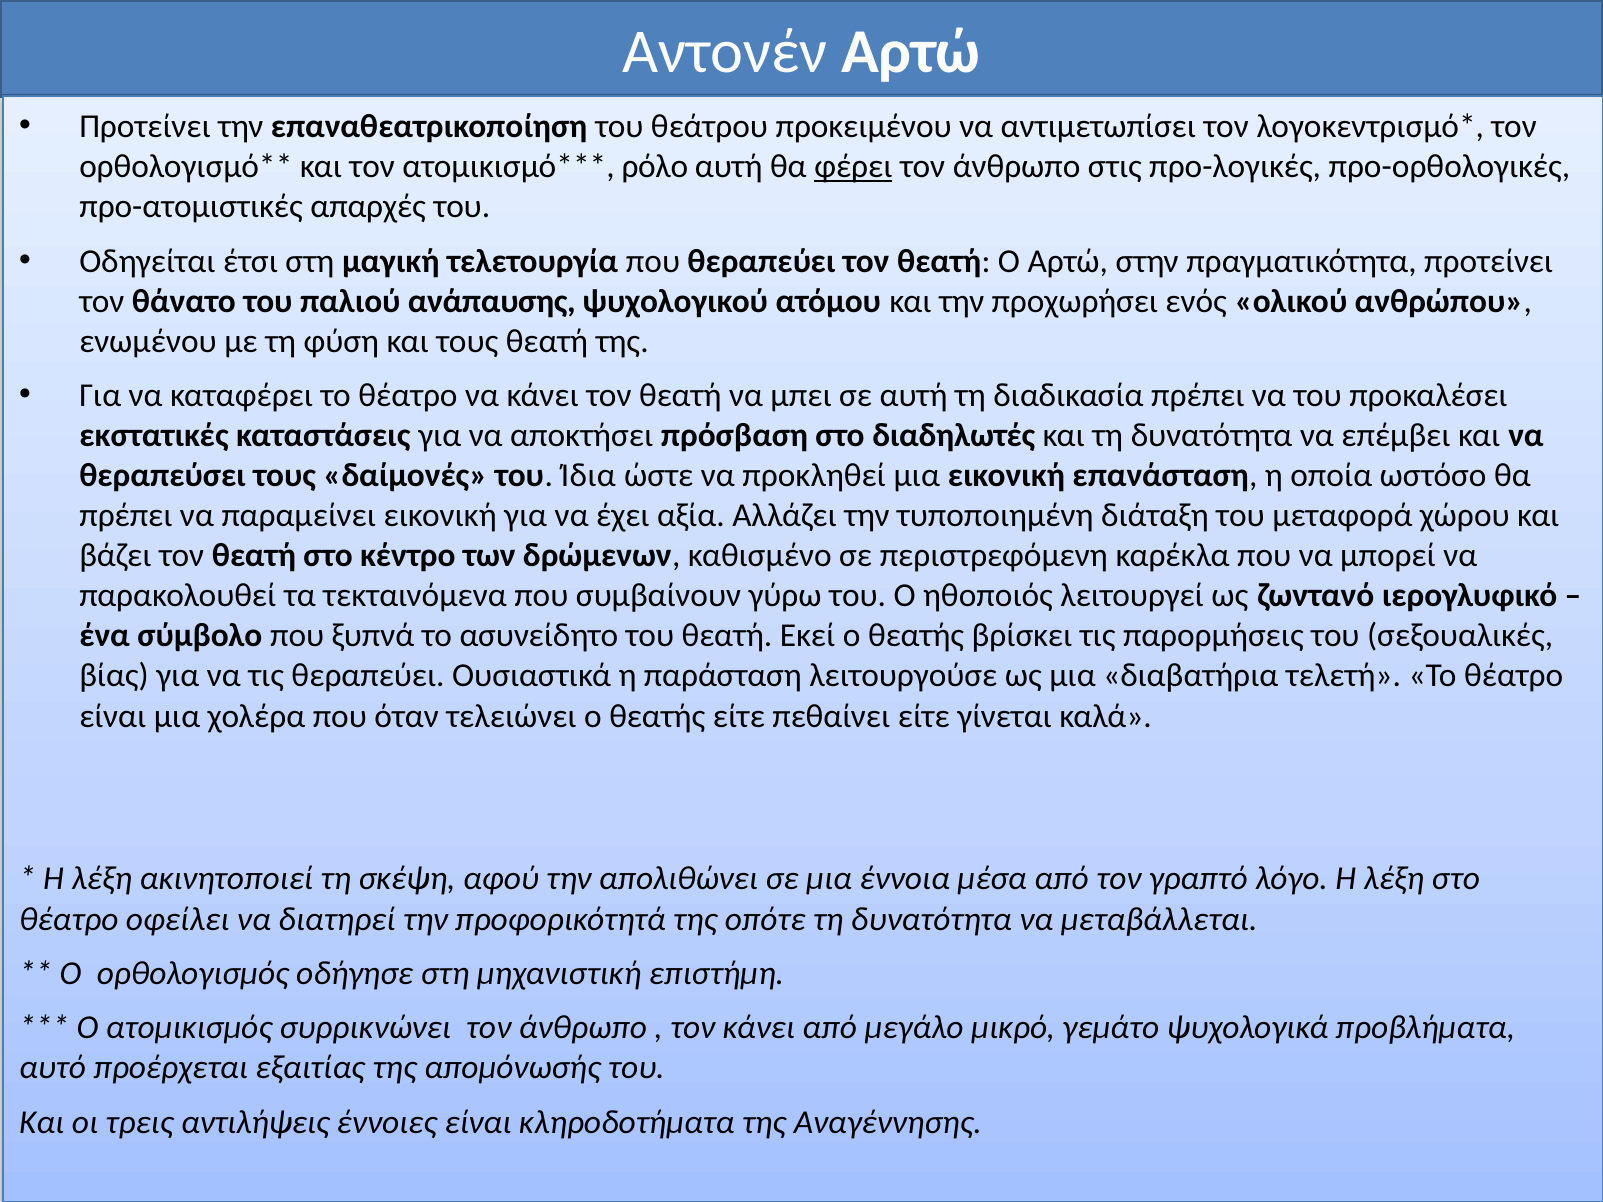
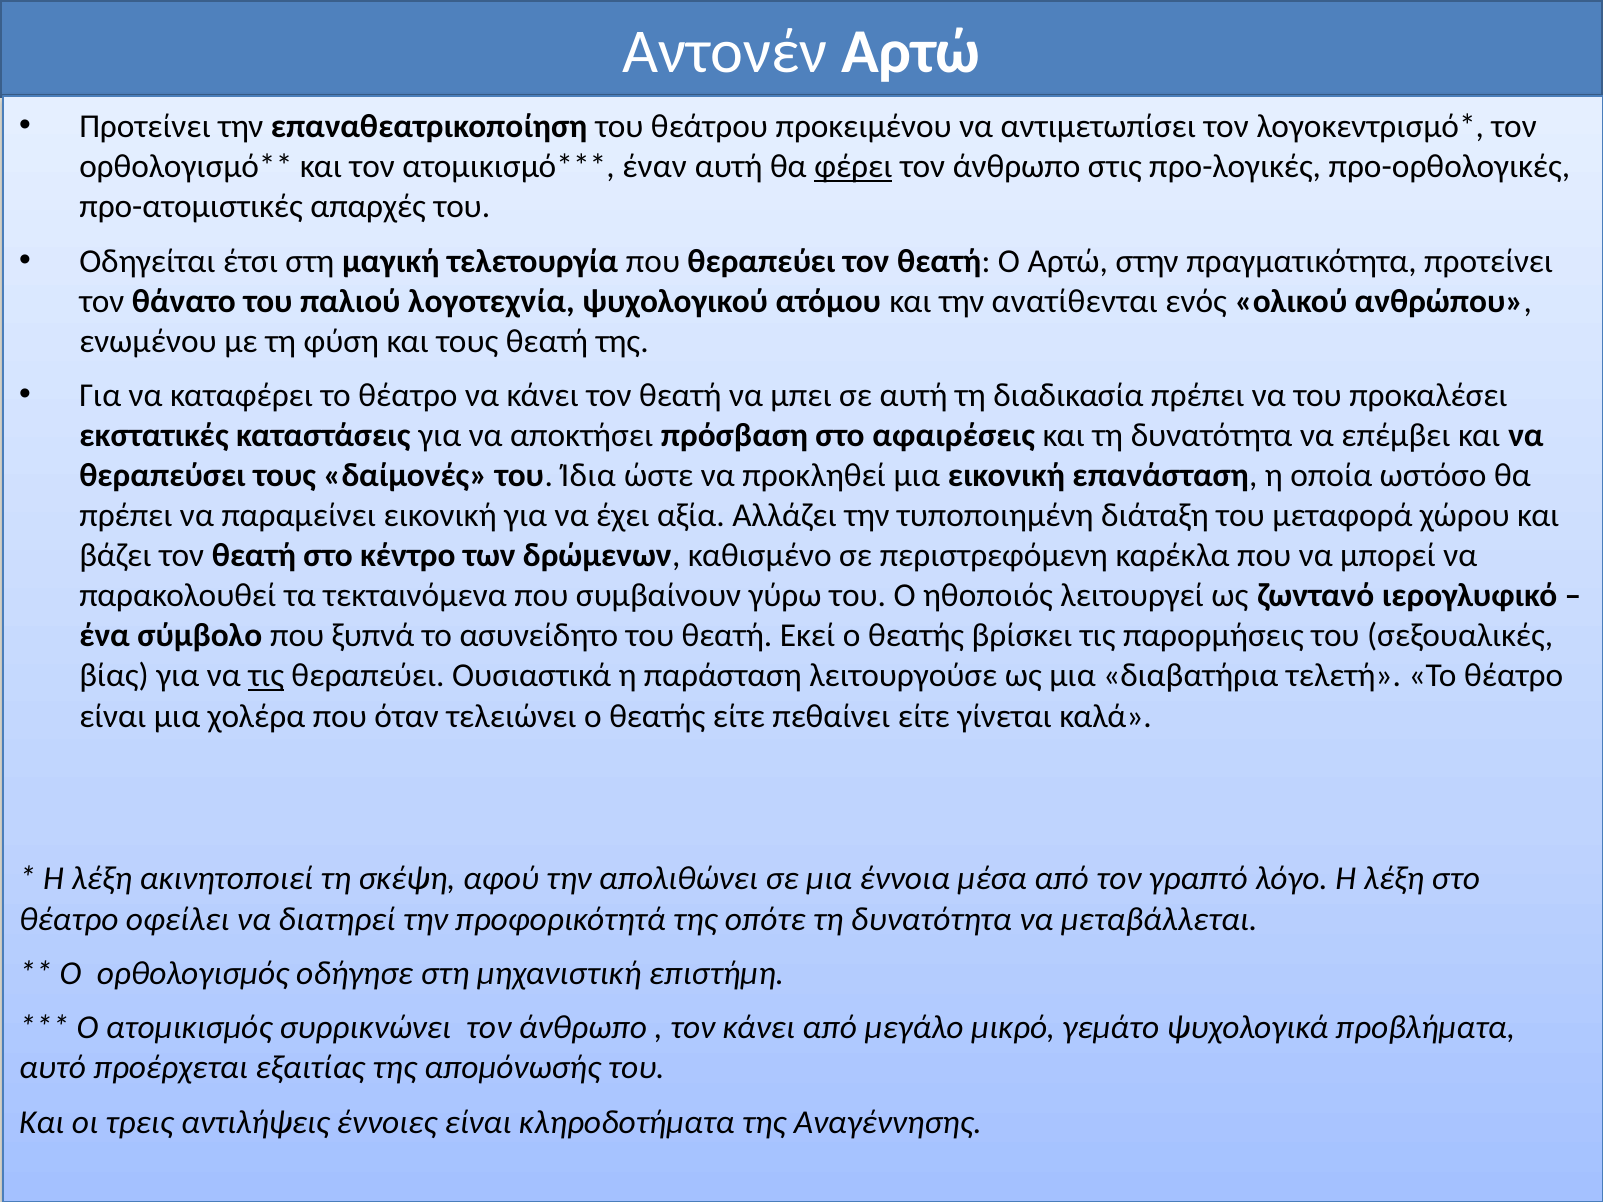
ρόλο: ρόλο -> έναν (655, 167)
ανάπαυσης: ανάπαυσης -> λογοτεχνία (491, 301)
προχωρήσει: προχωρήσει -> ανατίθενται (1075, 301)
διαδηλωτές: διαδηλωτές -> αφαιρέσεις (954, 436)
τις underline: none -> present (266, 676)
